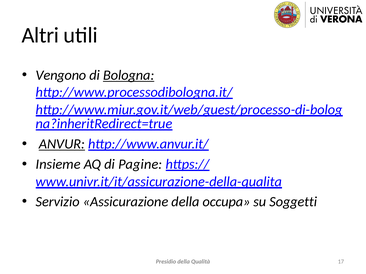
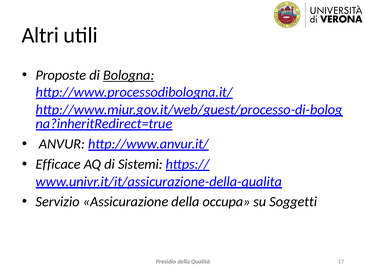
Vengono: Vengono -> Proposte (61, 75)
ANVUR underline: present -> none (62, 144)
Insieme: Insieme -> Efficace (58, 165)
Pagine: Pagine -> Sistemi (140, 165)
